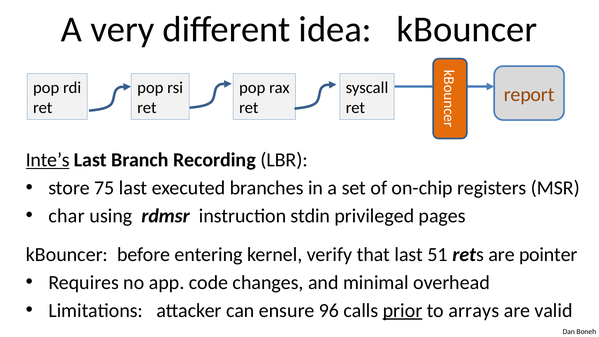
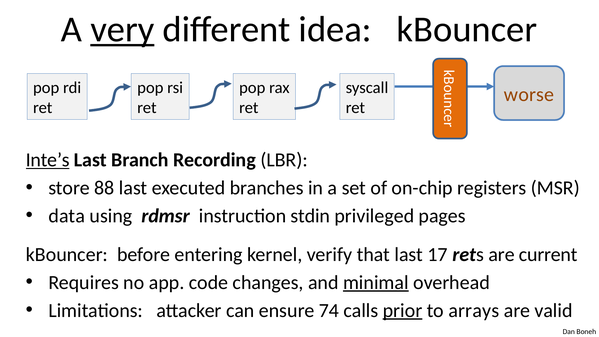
very underline: none -> present (122, 29)
report: report -> worse (529, 94)
75: 75 -> 88 (104, 188)
char: char -> data (67, 216)
51: 51 -> 17 (437, 255)
pointer: pointer -> current (548, 255)
minimal underline: none -> present (376, 282)
96: 96 -> 74 (329, 310)
